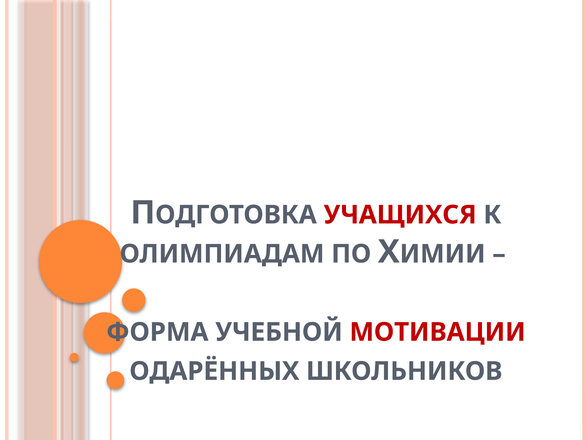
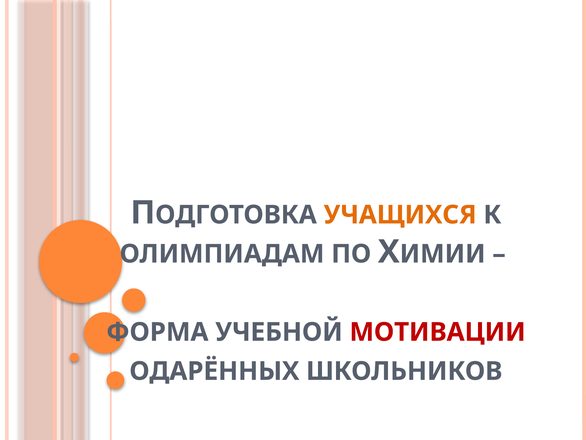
УЧАЩИХСЯ colour: red -> orange (400, 215)
